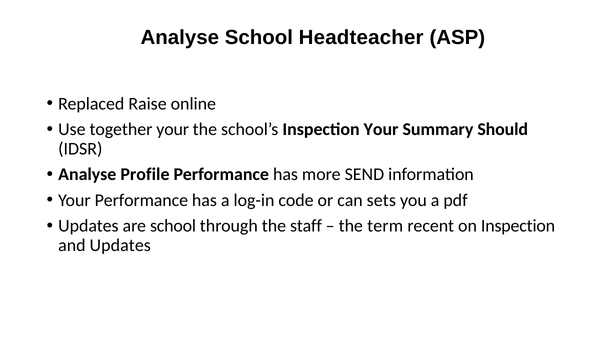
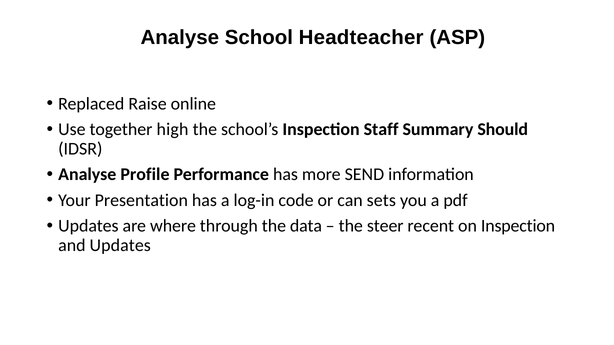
together your: your -> high (173, 130)
Inspection Your: Your -> Staff (381, 130)
Your Performance: Performance -> Presentation (141, 200)
are school: school -> where (173, 226)
staff: staff -> data (306, 226)
term: term -> steer (385, 226)
